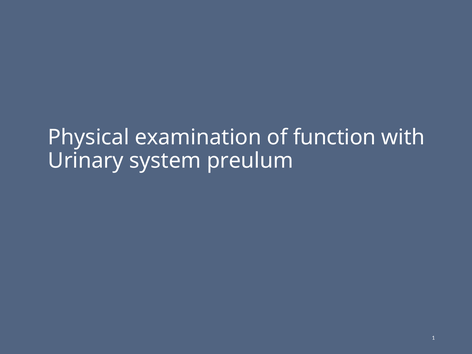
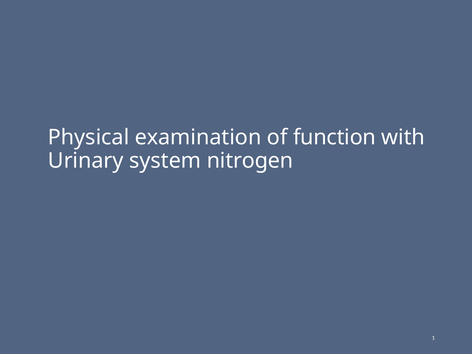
preulum: preulum -> nitrogen (250, 161)
